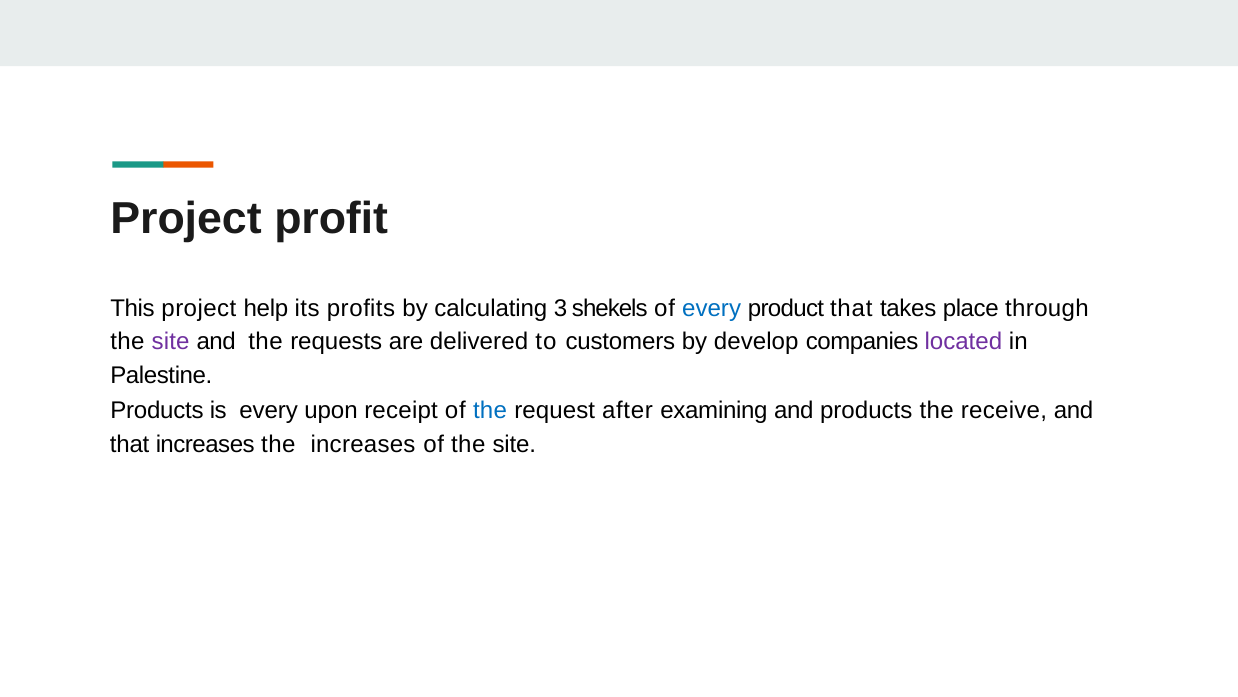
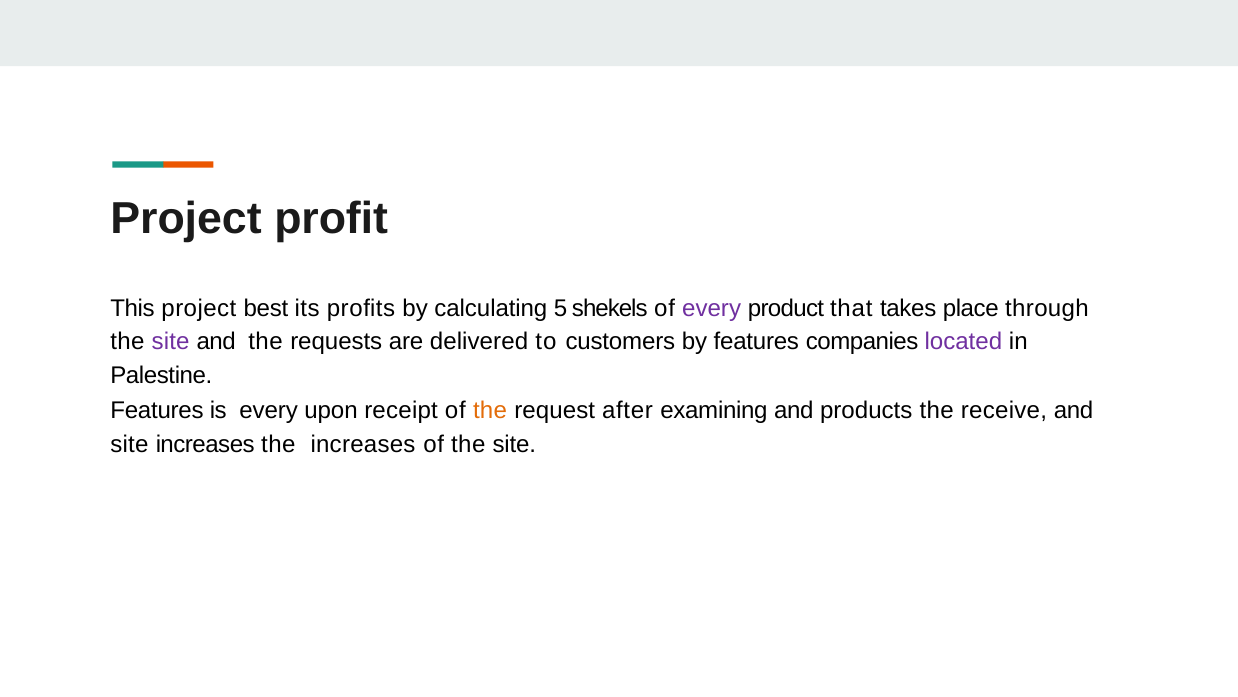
help: help -> best (266, 308)
3: 3 -> 5 (561, 308)
every colour: blue -> purple (712, 308)
by develop: develop -> features (756, 342)
Products: Products -> Features (157, 410)
the colour: blue -> orange (490, 410)
that: that -> site (129, 444)
